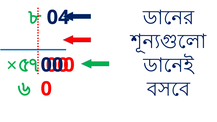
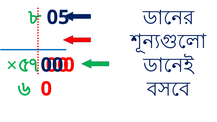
04: 04 -> 05 (58, 17)
